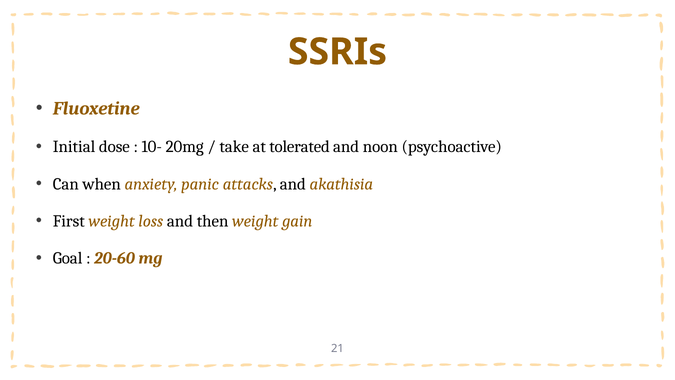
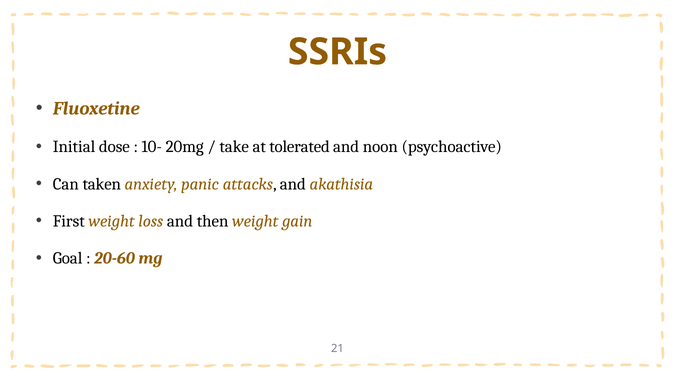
when: when -> taken (102, 184)
